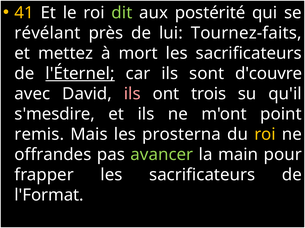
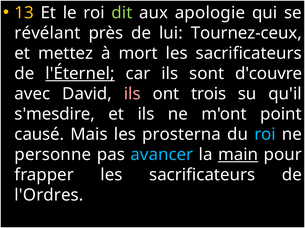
41: 41 -> 13 (24, 13)
postérité: postérité -> apologie (210, 13)
Tournez-faits: Tournez-faits -> Tournez-ceux (246, 33)
remis: remis -> causé (39, 135)
roi colour: yellow -> light blue (265, 135)
offrandes: offrandes -> personne (53, 155)
avancer colour: light green -> light blue (162, 155)
main underline: none -> present (238, 155)
l'Format: l'Format -> l'Ordres (49, 196)
